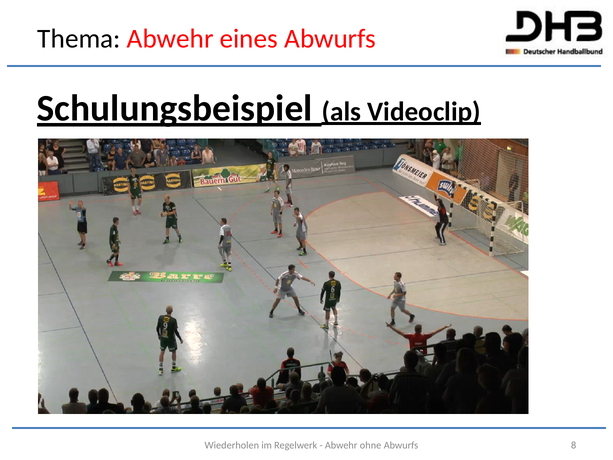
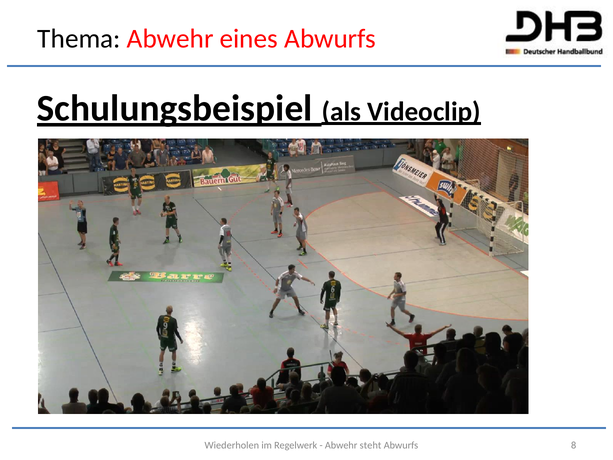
ohne: ohne -> steht (371, 445)
